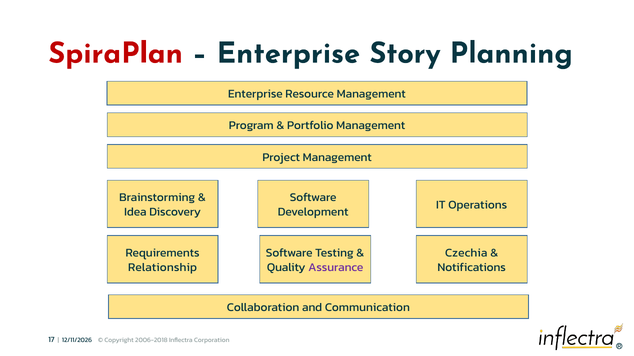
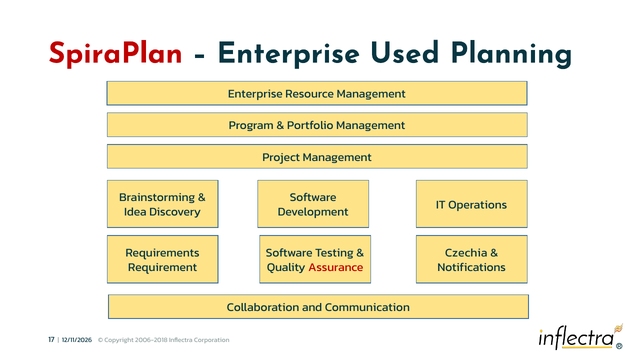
Story: Story -> Used (405, 53)
Relationship: Relationship -> Requirement (163, 268)
Assurance colour: purple -> red (336, 268)
